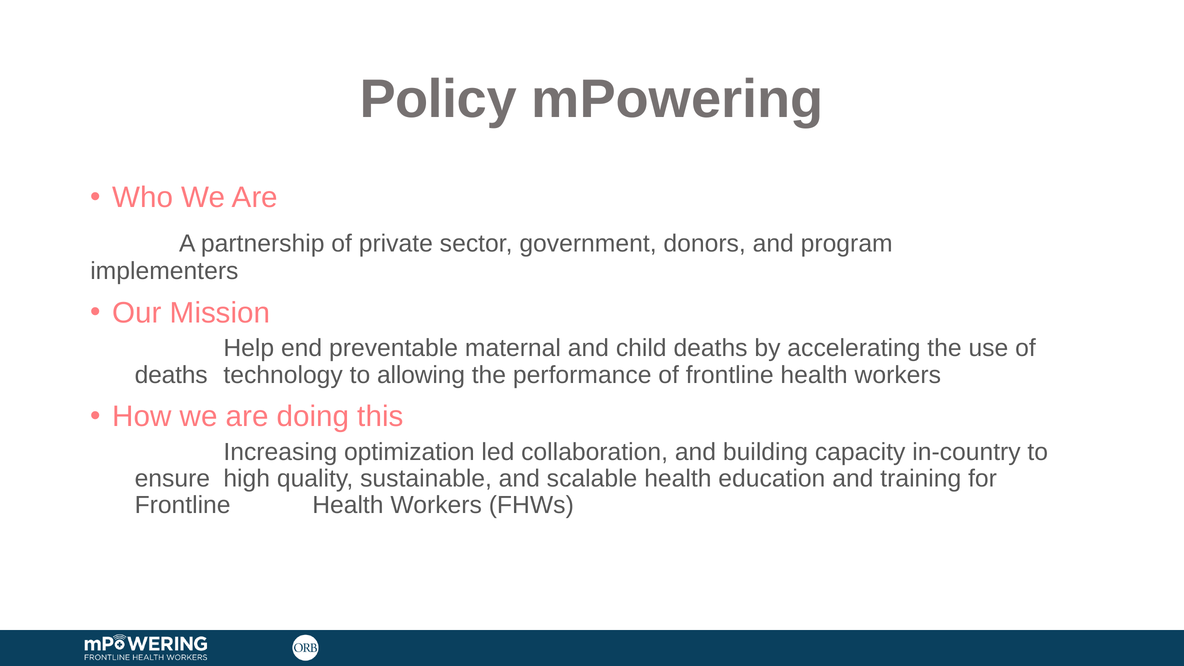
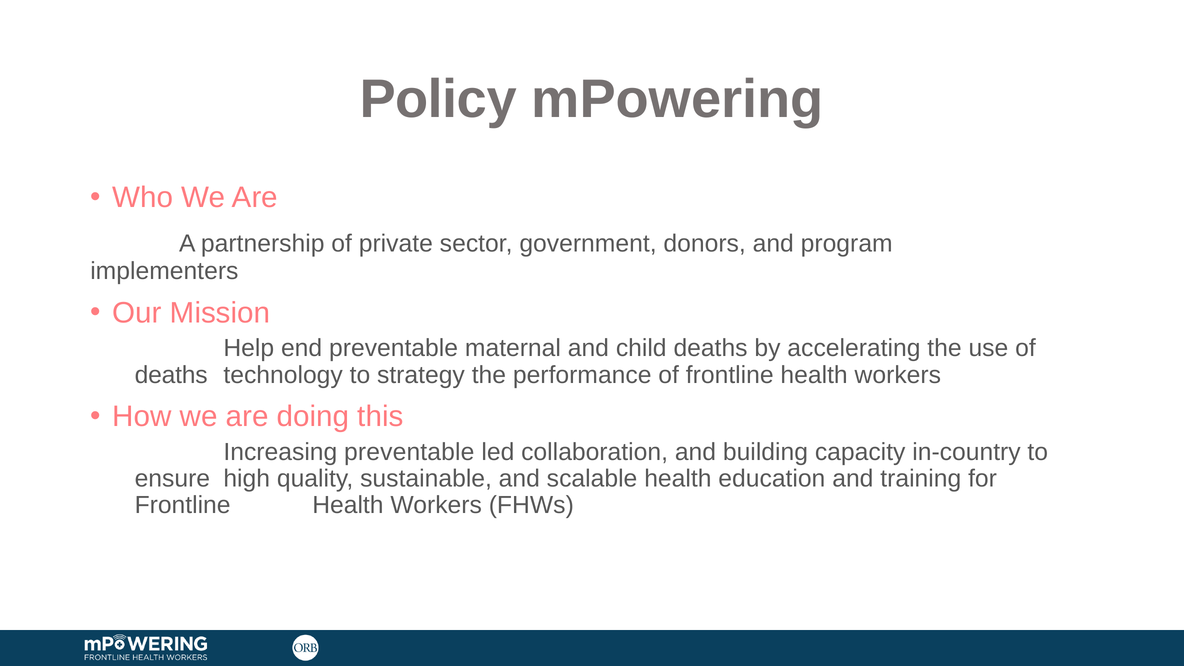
allowing: allowing -> strategy (421, 375)
Increasing optimization: optimization -> preventable (409, 452)
